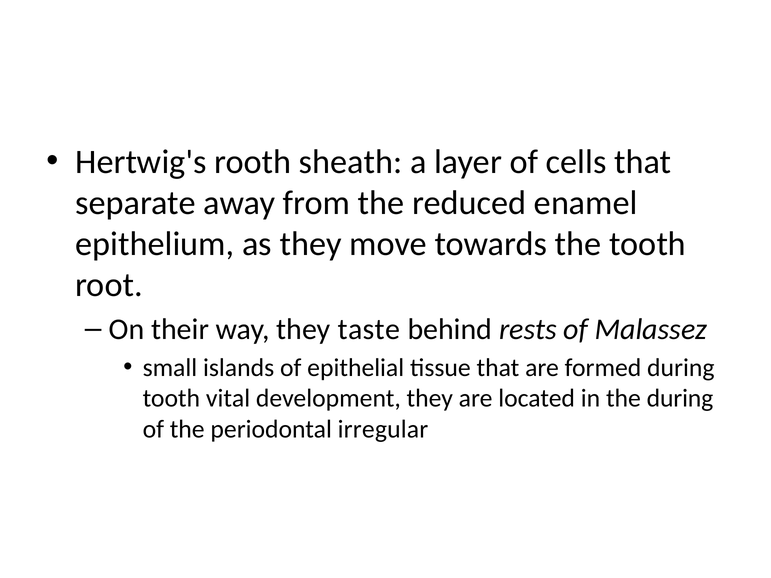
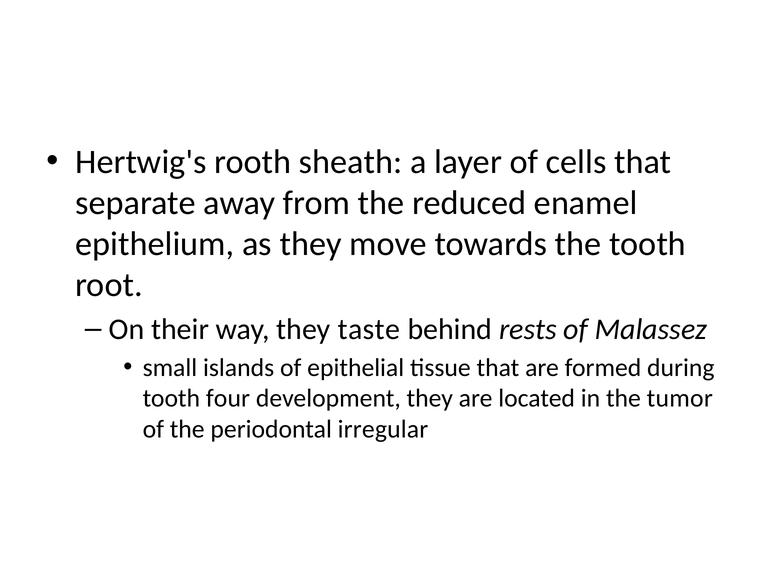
vital: vital -> four (228, 399)
the during: during -> tumor (680, 399)
